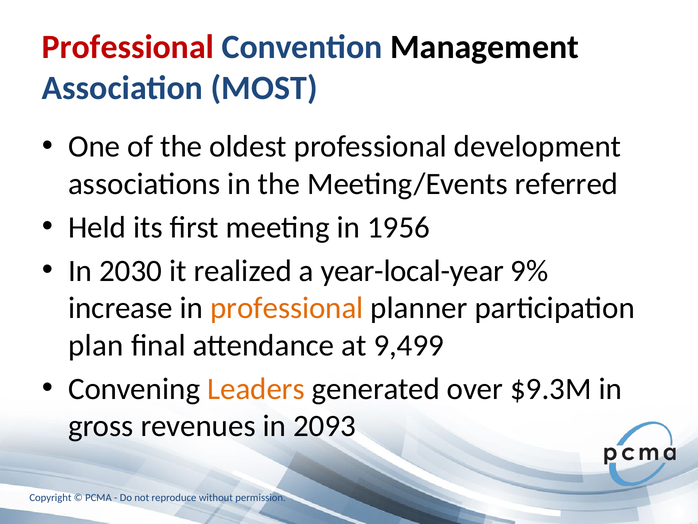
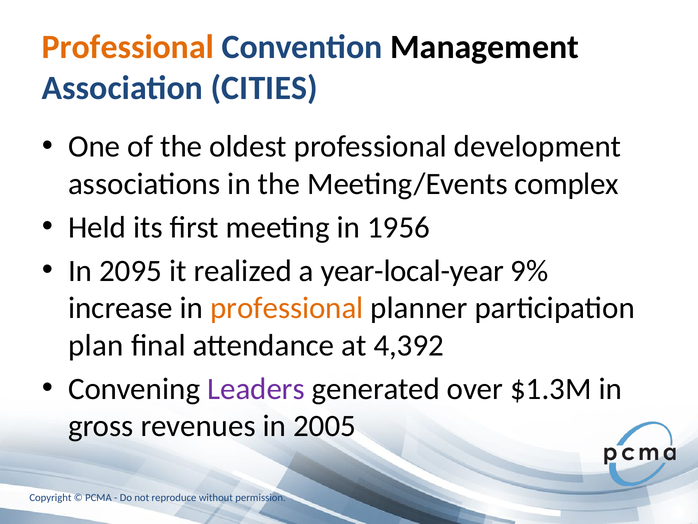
Professional colour: red -> orange (128, 47)
MOST: MOST -> CITIES (264, 88)
referred: referred -> complex (567, 184)
2030: 2030 -> 2095 (131, 271)
9,499: 9,499 -> 4,392 (409, 345)
Leaders colour: orange -> purple (256, 388)
$9.3M: $9.3M -> $1.3M (551, 388)
2093: 2093 -> 2005 (325, 426)
